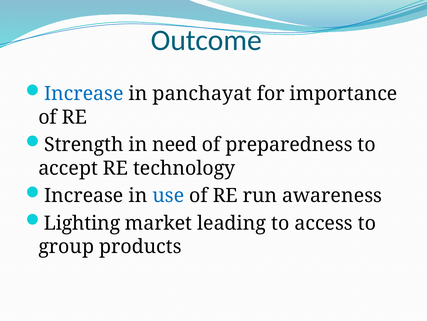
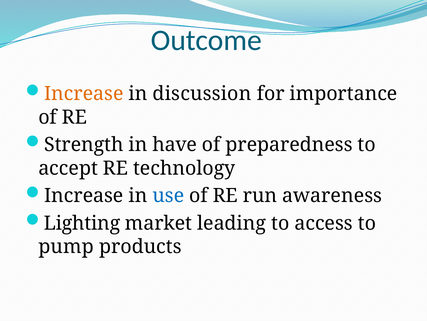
Increase colour: blue -> orange (84, 94)
panchayat: panchayat -> discussion (202, 94)
need: need -> have (175, 144)
group: group -> pump (66, 246)
